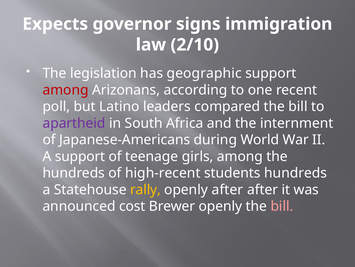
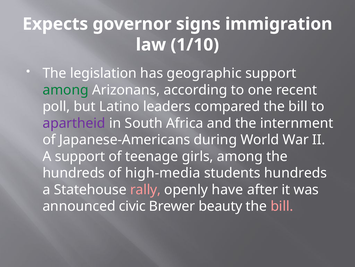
2/10: 2/10 -> 1/10 (195, 45)
among colour: red -> green (66, 90)
high-recent: high-recent -> high-media (163, 173)
rally colour: yellow -> pink (145, 189)
openly after: after -> have (227, 189)
cost: cost -> civic (132, 206)
Brewer openly: openly -> beauty (220, 206)
